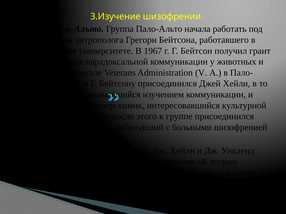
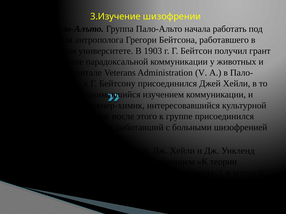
1967: 1967 -> 1903 (153, 51)
